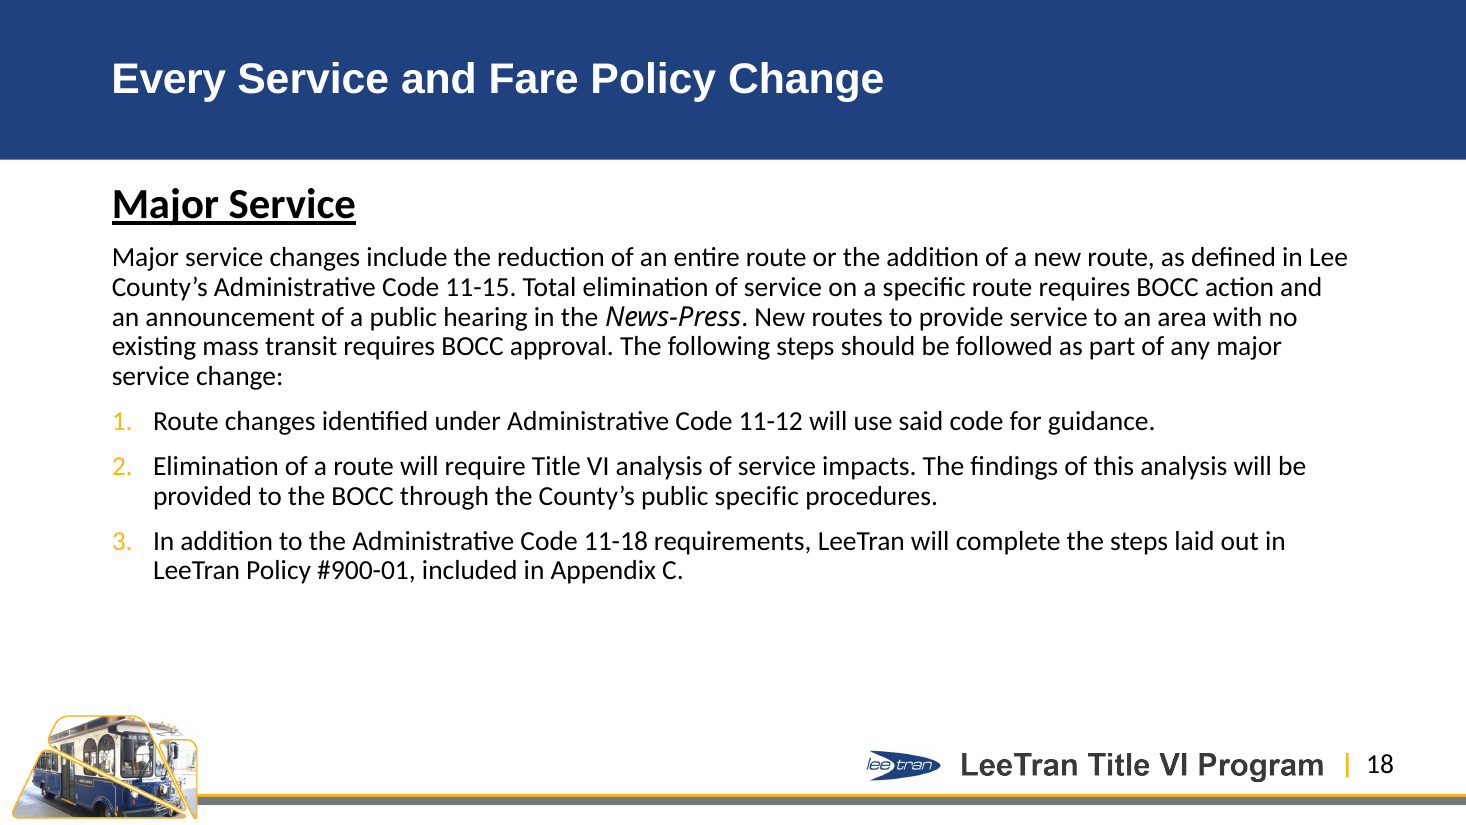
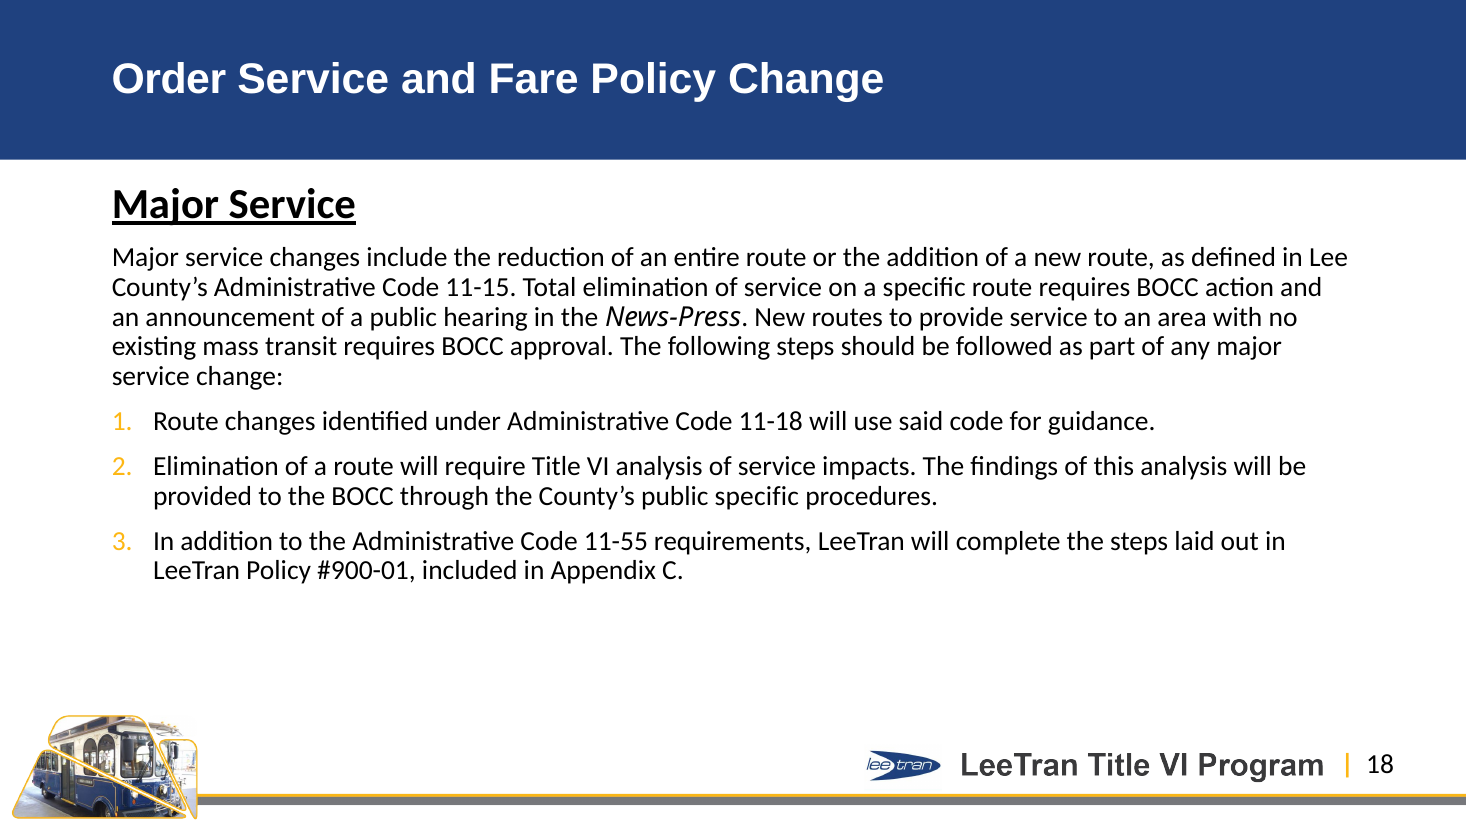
Every: Every -> Order (169, 80)
11-12: 11-12 -> 11-18 (771, 421)
11-18: 11-18 -> 11-55 (616, 541)
